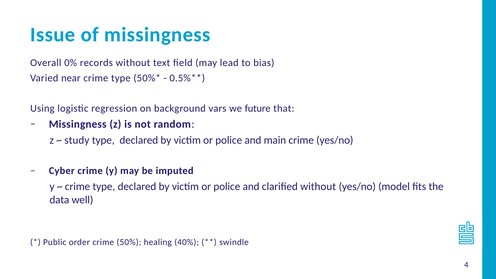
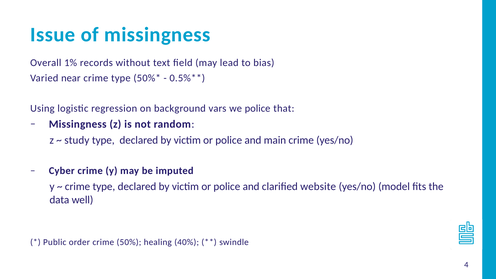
0%: 0% -> 1% (71, 63)
we future: future -> police (258, 108)
clarified without: without -> website (318, 187)
